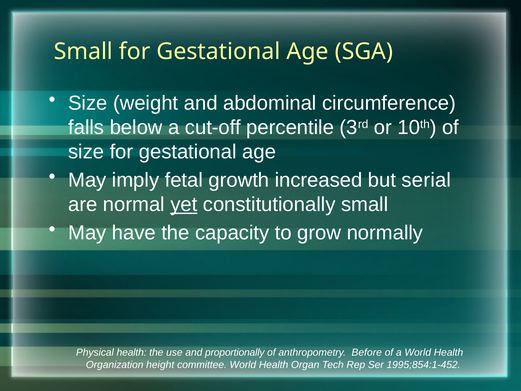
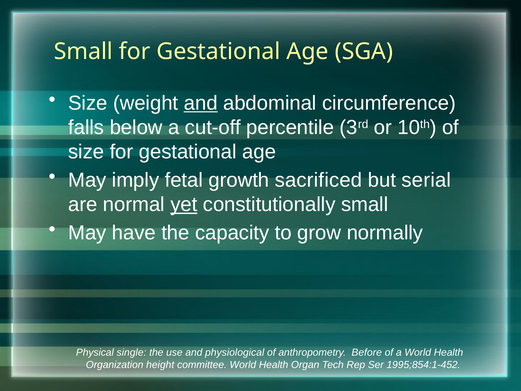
and underline: none -> present (201, 103)
increased: increased -> sacrificed (318, 180)
Physical health: health -> single (132, 352)
proportionally: proportionally -> physiological (235, 352)
